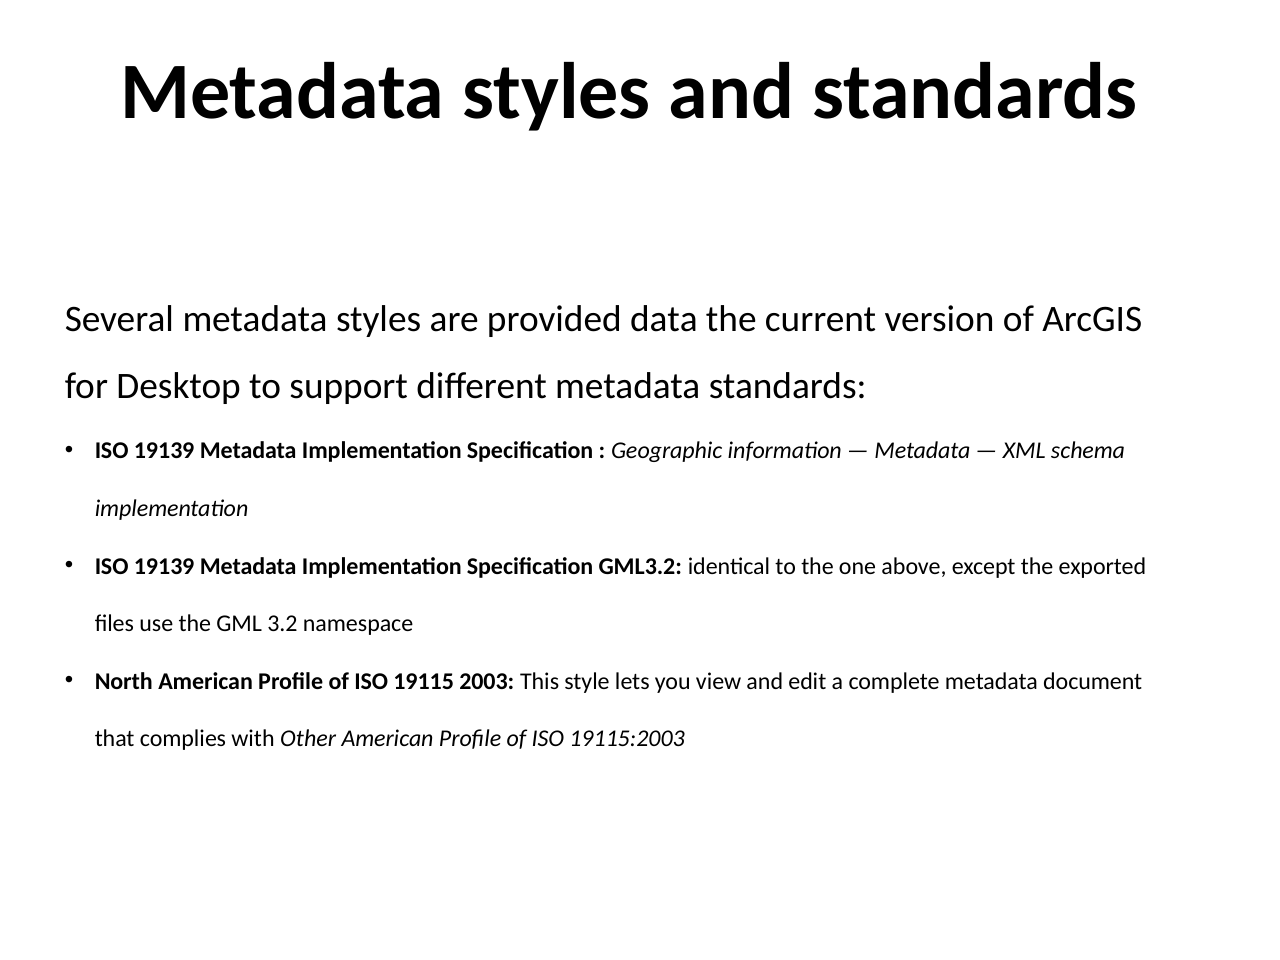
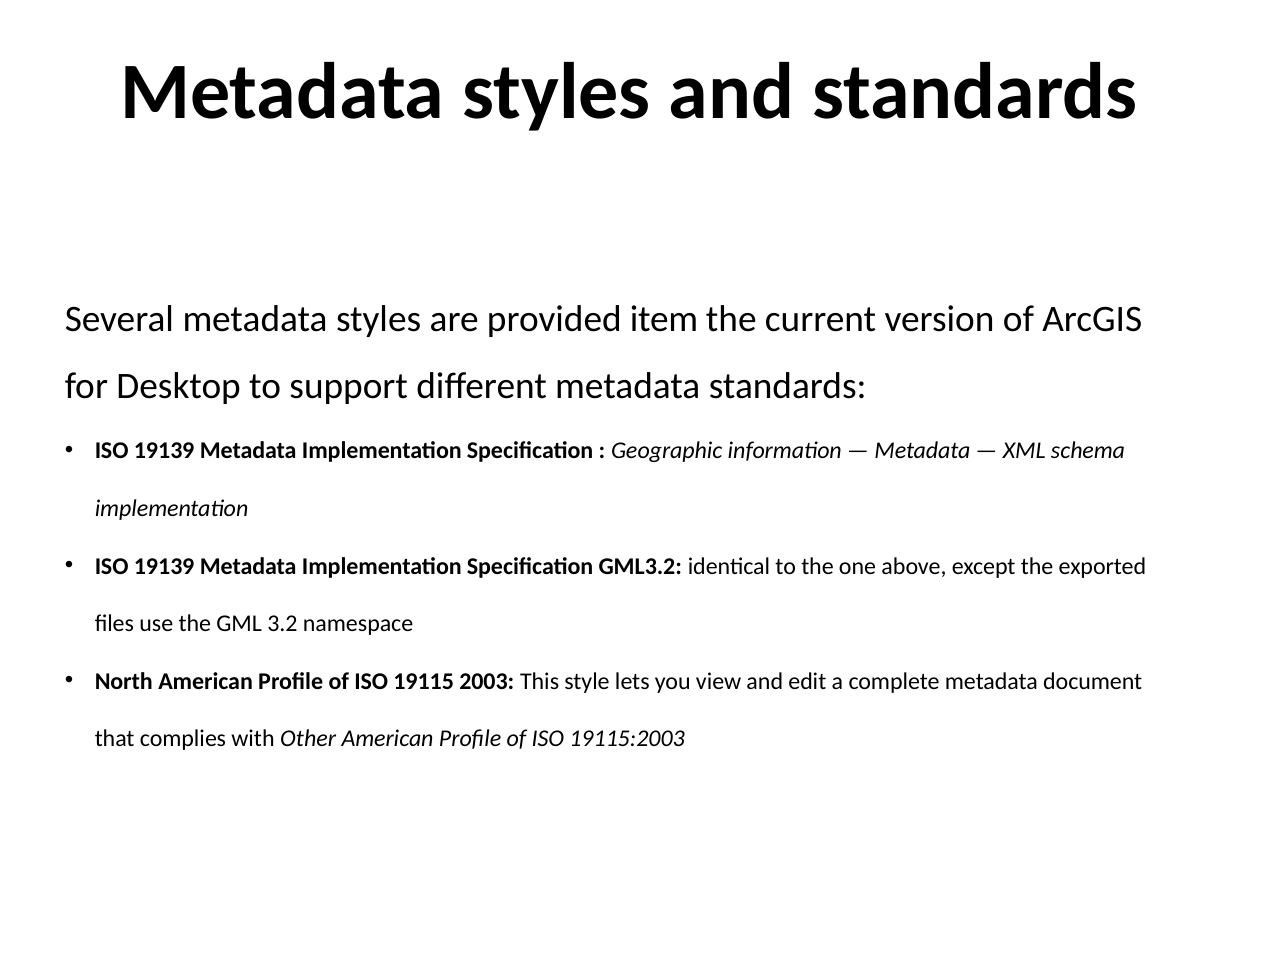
data: data -> item (664, 319)
